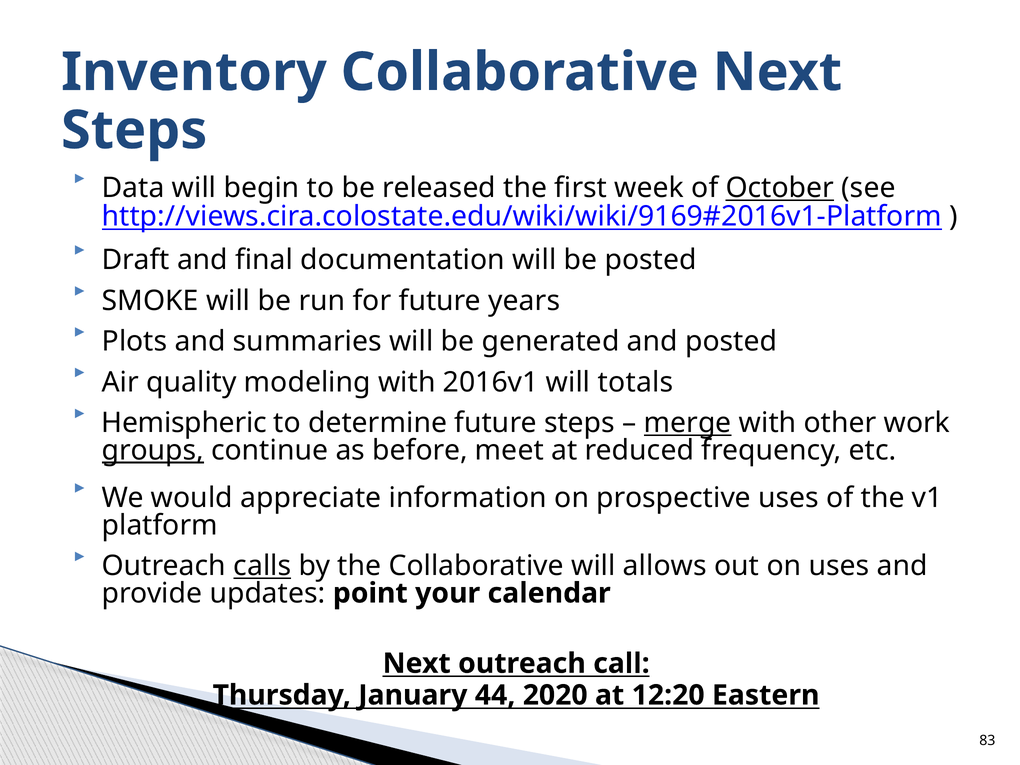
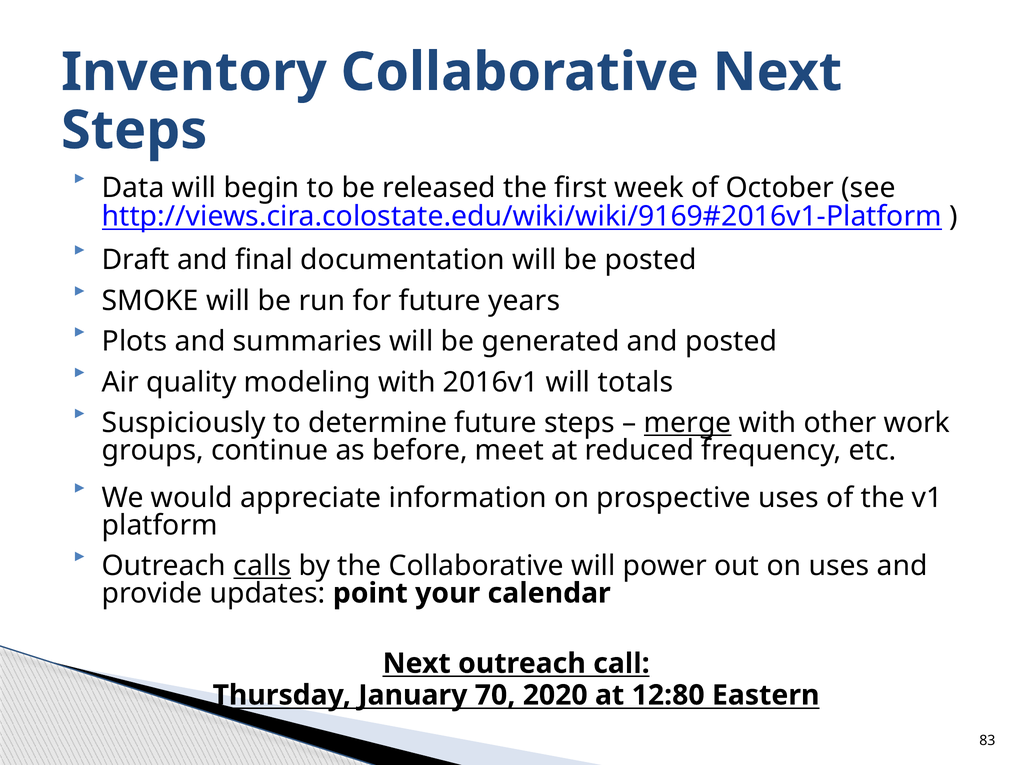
October underline: present -> none (780, 188)
Hemispheric: Hemispheric -> Suspiciously (184, 423)
groups underline: present -> none (153, 450)
allows: allows -> power (665, 566)
44: 44 -> 70 (495, 695)
12:20: 12:20 -> 12:80 (668, 695)
